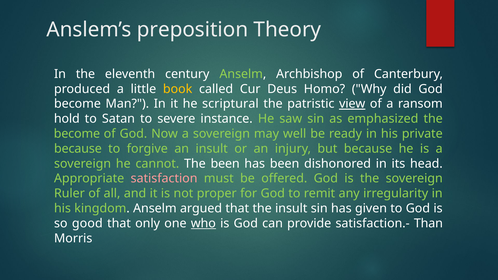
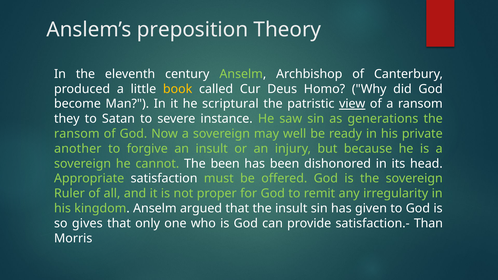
hold: hold -> they (67, 119)
emphasized: emphasized -> generations (383, 119)
become: become -> ransom (77, 134)
because: because -> another (78, 149)
satisfaction colour: pink -> white (164, 179)
good: good -> gives (87, 223)
who underline: present -> none (203, 223)
